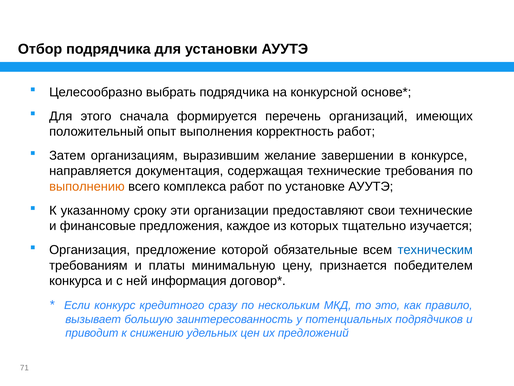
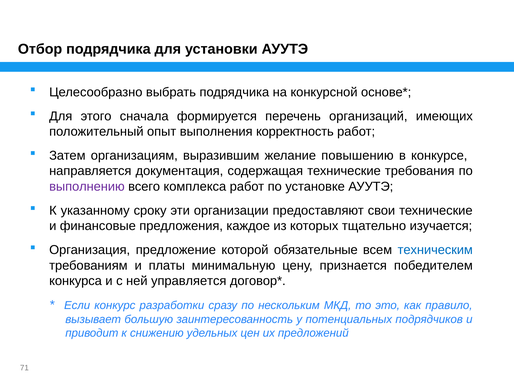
завершении: завершении -> повышению (357, 155)
выполнению colour: orange -> purple (87, 186)
информация: информация -> управляется (189, 281)
кредитного: кредитного -> разработки (172, 305)
